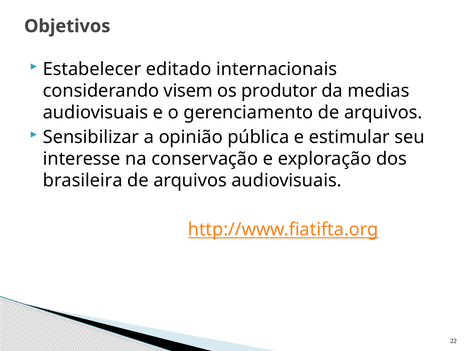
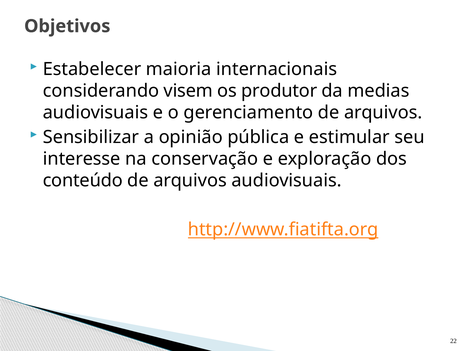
editado: editado -> maioria (179, 69)
brasileira: brasileira -> conteúdo (83, 181)
